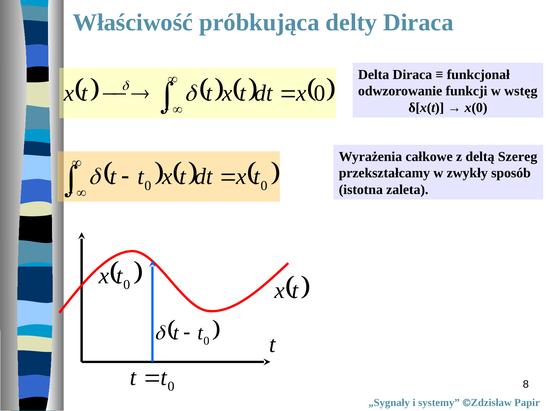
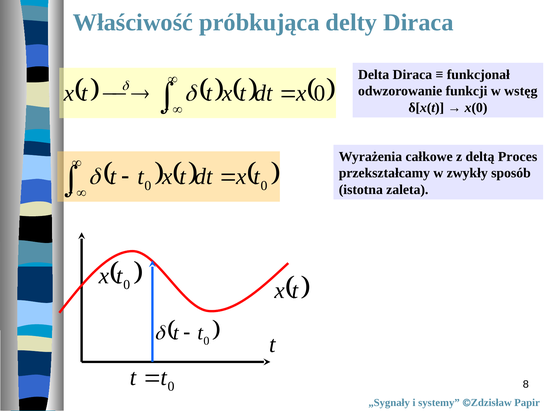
Szereg: Szereg -> Proces (518, 157)
